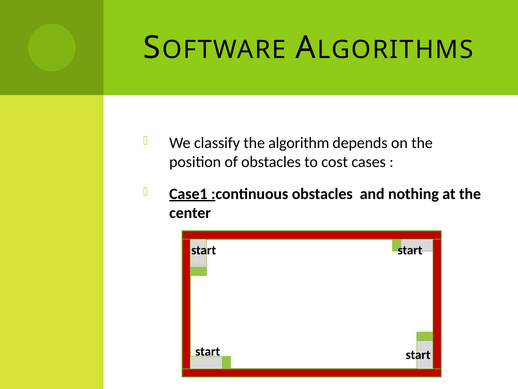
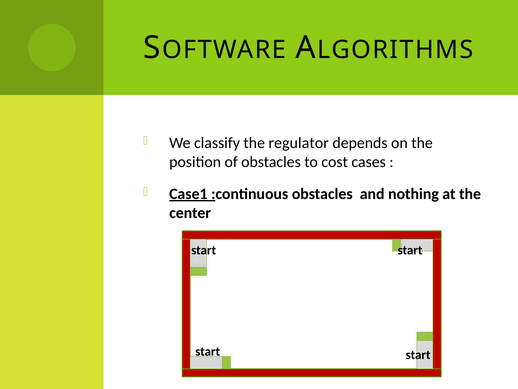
algorithm: algorithm -> regulator (299, 143)
